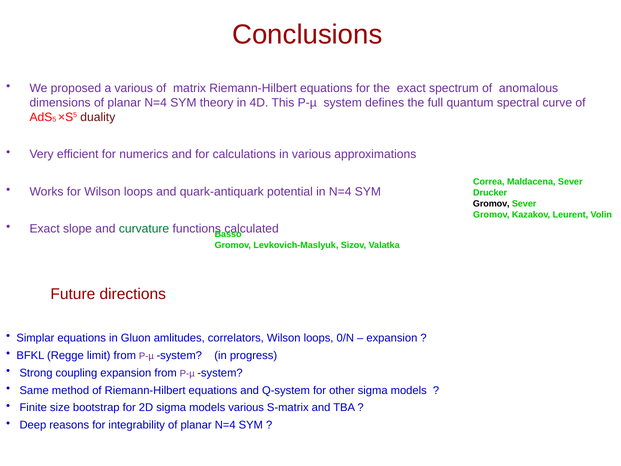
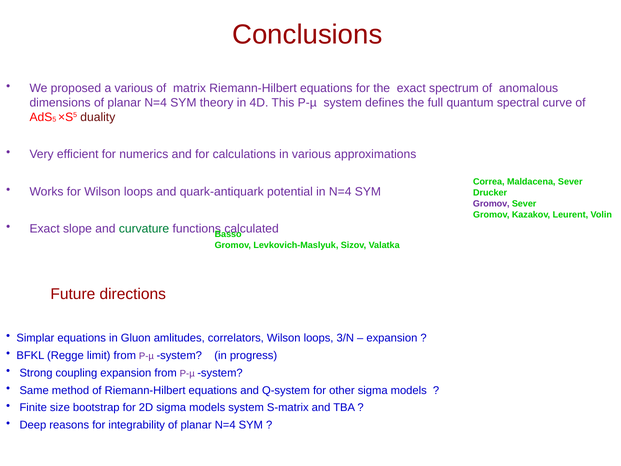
Gromov colour: black -> purple (491, 204)
0/N: 0/N -> 3/N (345, 338)
models various: various -> system (246, 408)
